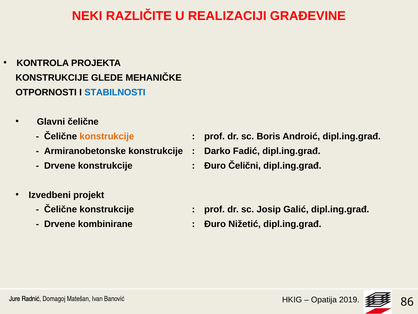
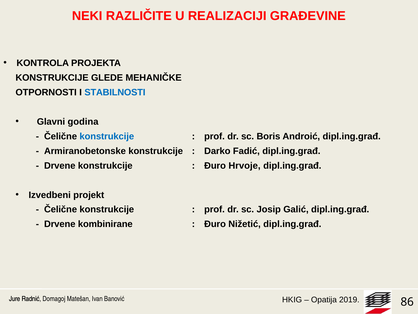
Glavni čelične: čelične -> godina (83, 121)
konstrukcije colour: orange -> blue (107, 136)
Čelični: Čelični -> Hrvoje (245, 165)
